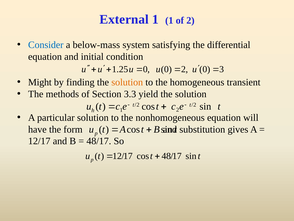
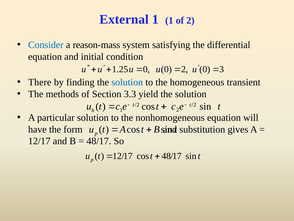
below-mass: below-mass -> reason-mass (96, 45)
Might: Might -> There (40, 82)
solution colour: orange -> blue (127, 82)
